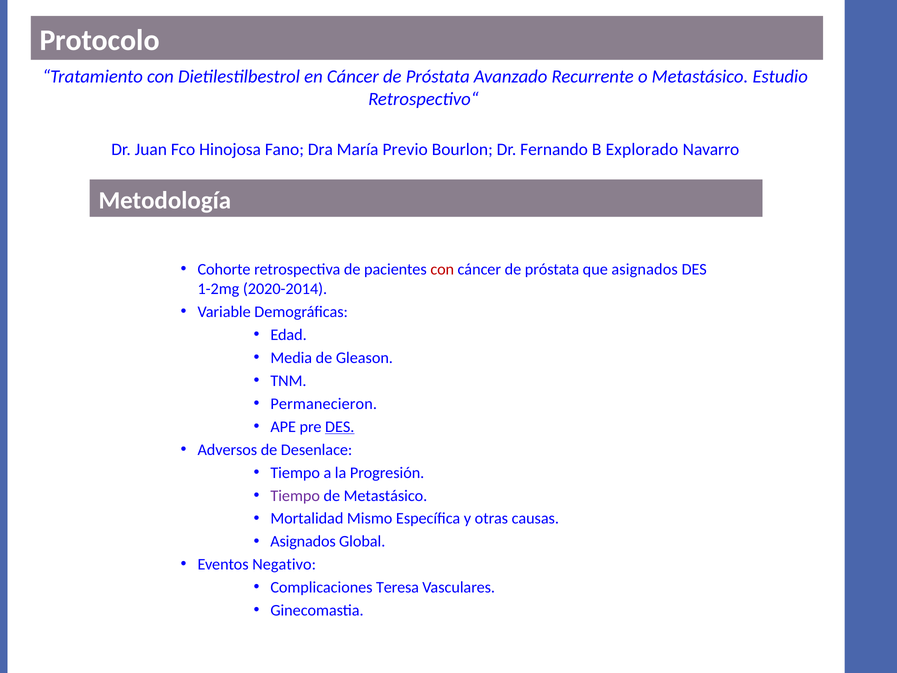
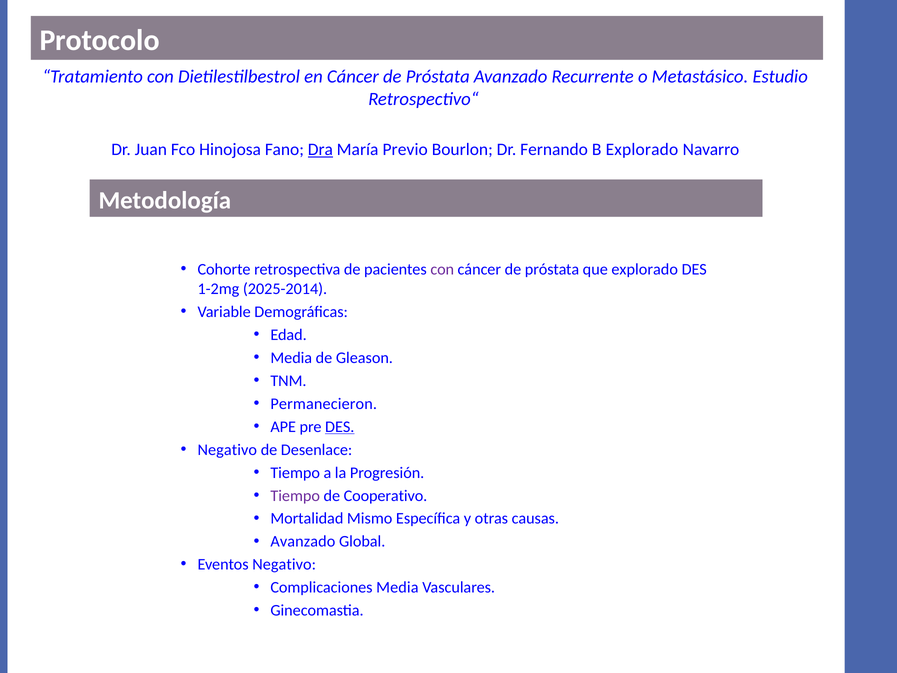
Dra underline: none -> present (320, 150)
con colour: red -> purple (442, 269)
que asignados: asignados -> explorado (645, 269)
2020-2014: 2020-2014 -> 2025-2014 (285, 289)
Adversos: Adversos -> Negativo (227, 450)
de Metastásico: Metastásico -> Cooperativo (385, 495)
Asignados: Asignados -> Avanzado (303, 541)
Complicaciones Teresa: Teresa -> Media (397, 587)
